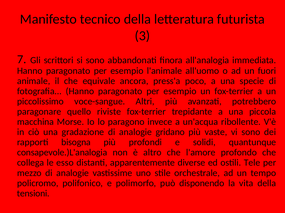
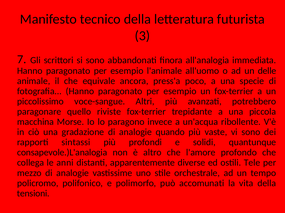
fuori: fuori -> delle (267, 71)
gridano: gridano -> quando (170, 132)
bisogna: bisogna -> sintassi (76, 143)
esso: esso -> anni (65, 163)
disponendo: disponendo -> accomunati (202, 184)
